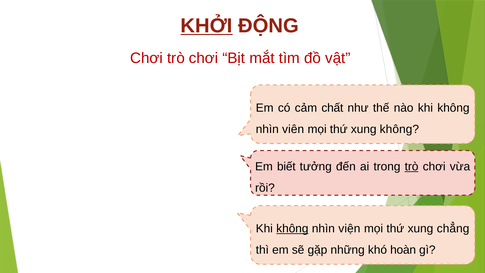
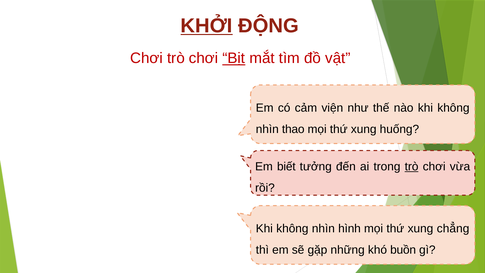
Bịt underline: none -> present (234, 58)
chất: chất -> viện (332, 108)
viên: viên -> thao (293, 129)
xung không: không -> huống (399, 129)
không underline: present -> none (292, 229)
viện: viện -> hình (350, 229)
hoàn: hoàn -> buồn (403, 250)
